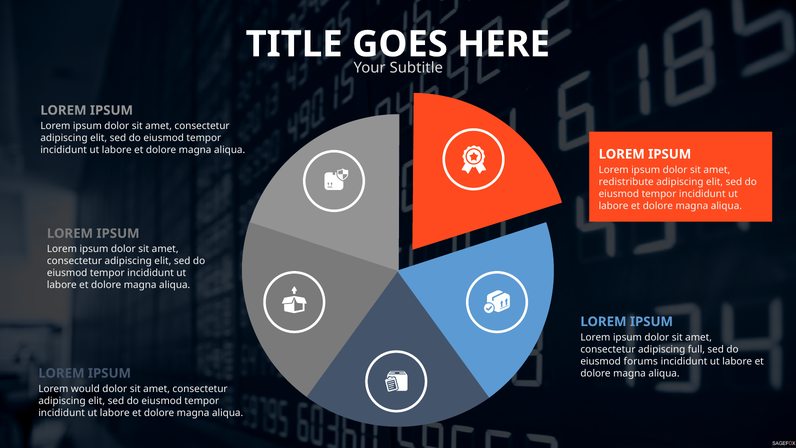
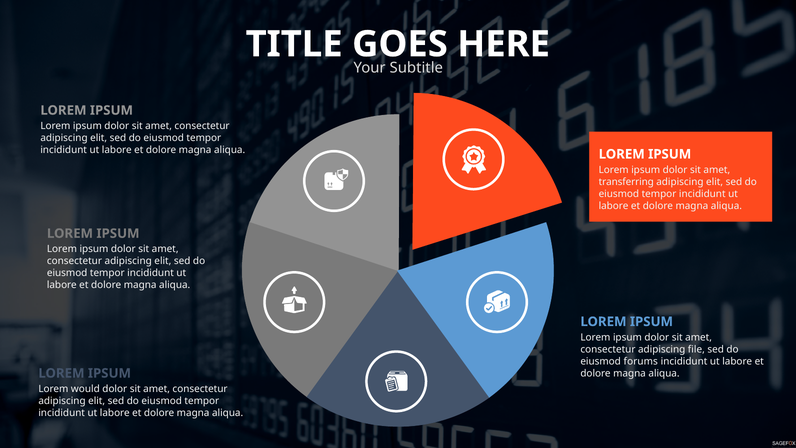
redistribute: redistribute -> transferring (626, 182)
full: full -> file (696, 349)
